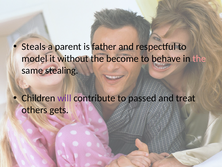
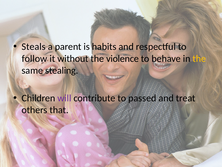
father: father -> habits (104, 47)
model: model -> follow (34, 58)
become: become -> violence (123, 58)
the colour: pink -> yellow (199, 58)
gets: gets -> that (59, 110)
